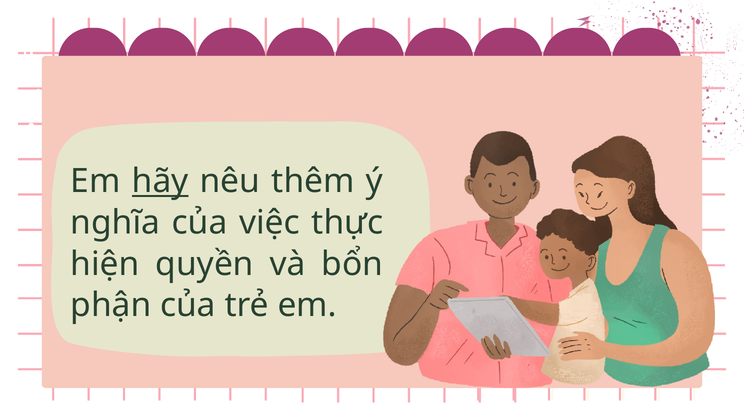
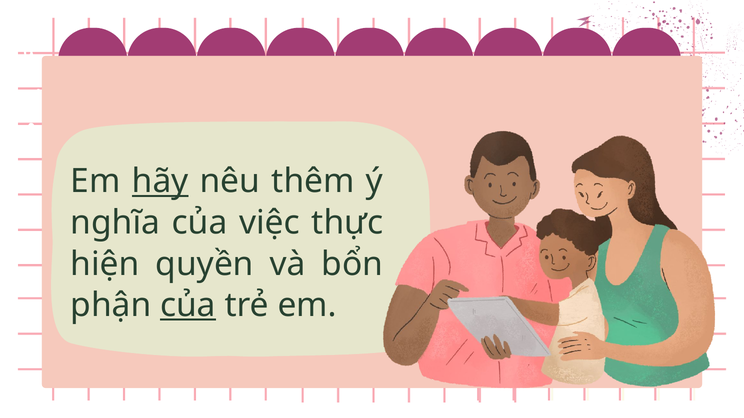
của underline: none -> present (188, 306)
